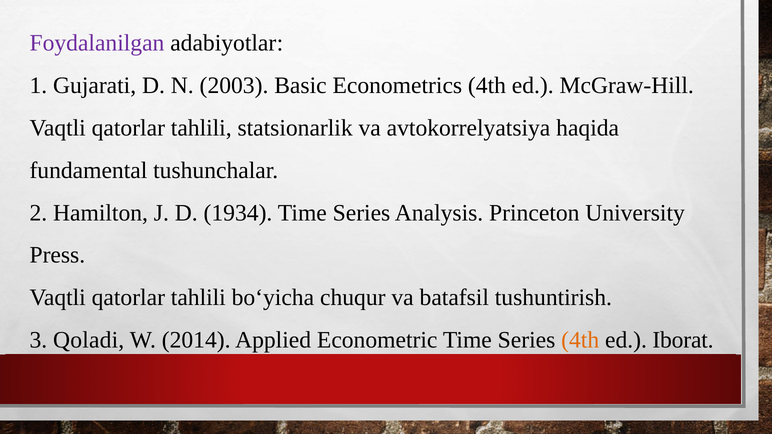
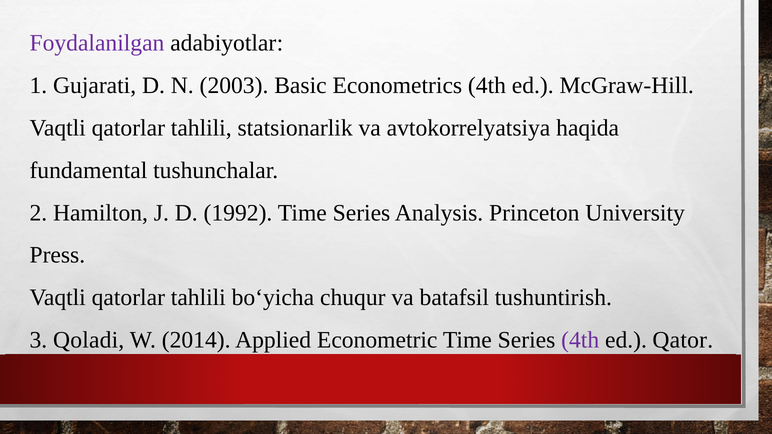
1934: 1934 -> 1992 (238, 213)
4th colour: orange -> purple (580, 340)
Iborat: Iborat -> Qator (683, 340)
